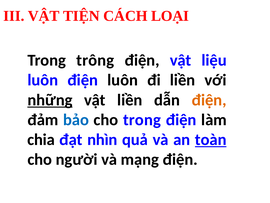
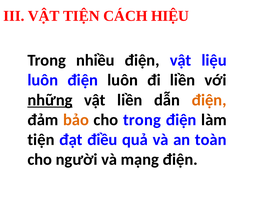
LOẠI: LOẠI -> HIỆU (170, 16)
trông: trông -> nhiều (95, 60)
bảo colour: blue -> orange (76, 119)
chia: chia -> tiện (41, 139)
nhìn: nhìn -> điều (102, 139)
toàn underline: present -> none (211, 139)
